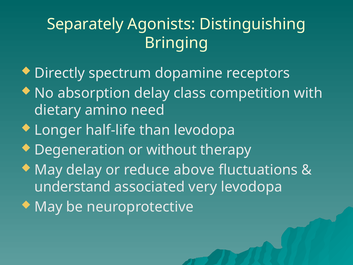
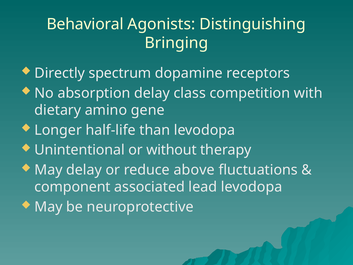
Separately: Separately -> Behavioral (85, 24)
need: need -> gene (148, 110)
Degeneration: Degeneration -> Unintentional (80, 150)
understand: understand -> component (73, 187)
very: very -> lead (203, 187)
